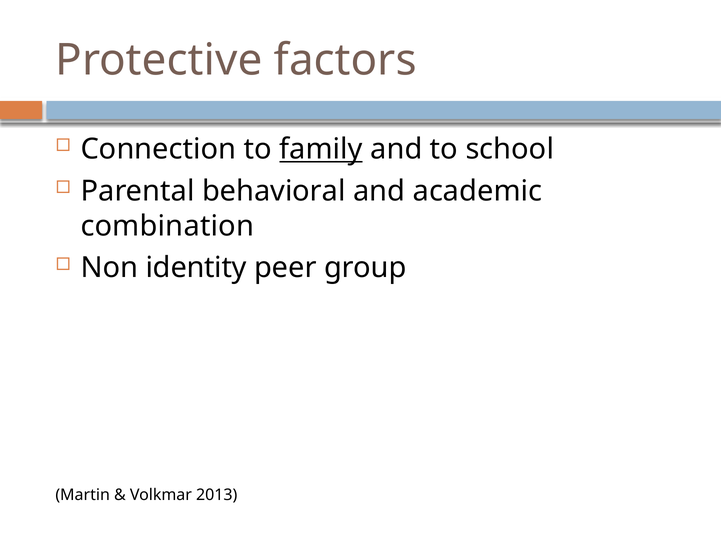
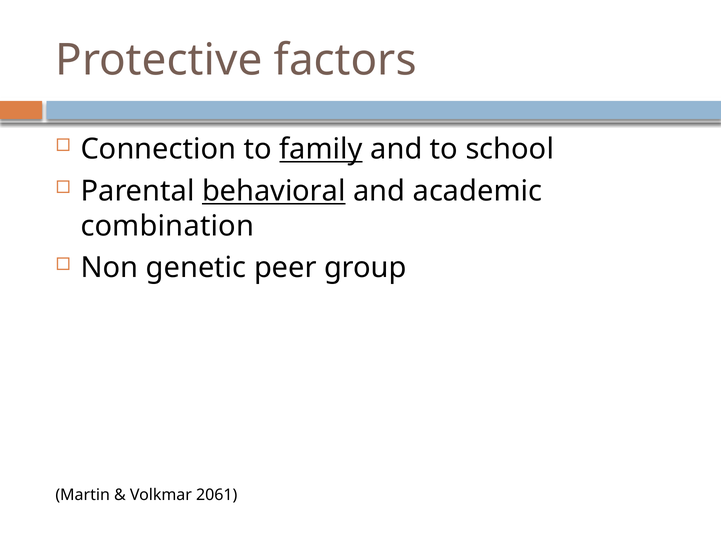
behavioral underline: none -> present (274, 191)
identity: identity -> genetic (196, 268)
2013: 2013 -> 2061 (217, 495)
